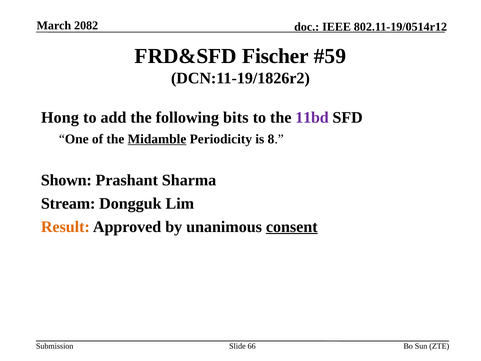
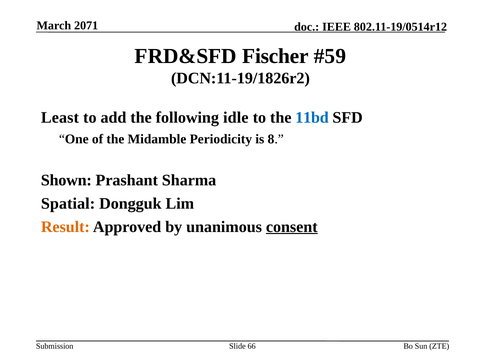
2082: 2082 -> 2071 (86, 25)
Hong: Hong -> Least (60, 117)
bits: bits -> idle (236, 117)
11bd colour: purple -> blue (312, 117)
Midamble underline: present -> none (157, 139)
Stream: Stream -> Spatial (68, 203)
